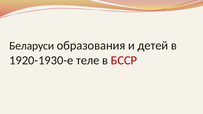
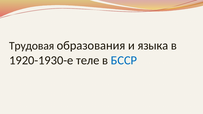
Беларуси: Беларуси -> Трудовая (32, 46)
детей: детей -> языка (153, 46)
БССР colour: red -> blue (124, 61)
